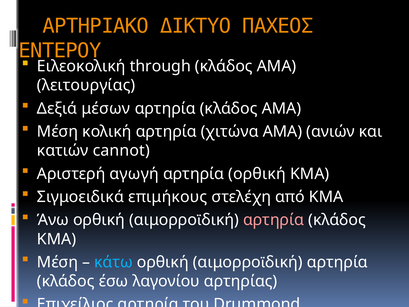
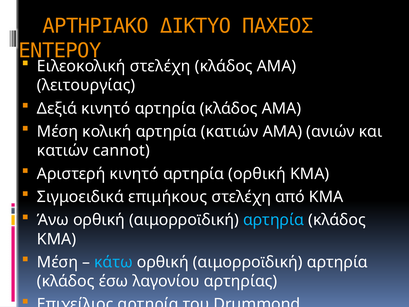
Ειλεοκολική through: through -> στελέχη (160, 66)
Δεξιά μέσων: μέσων -> κινητό (106, 108)
αρτηρία χιτώνα: χιτώνα -> κατιών (230, 131)
Αριστερή αγωγή: αγωγή -> κινητό (134, 174)
αρτηρία colour: pink -> light blue (274, 220)
